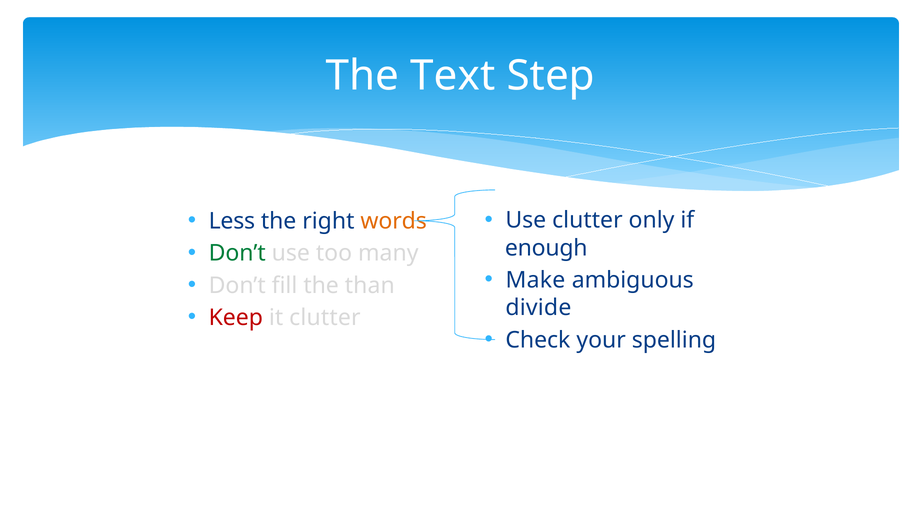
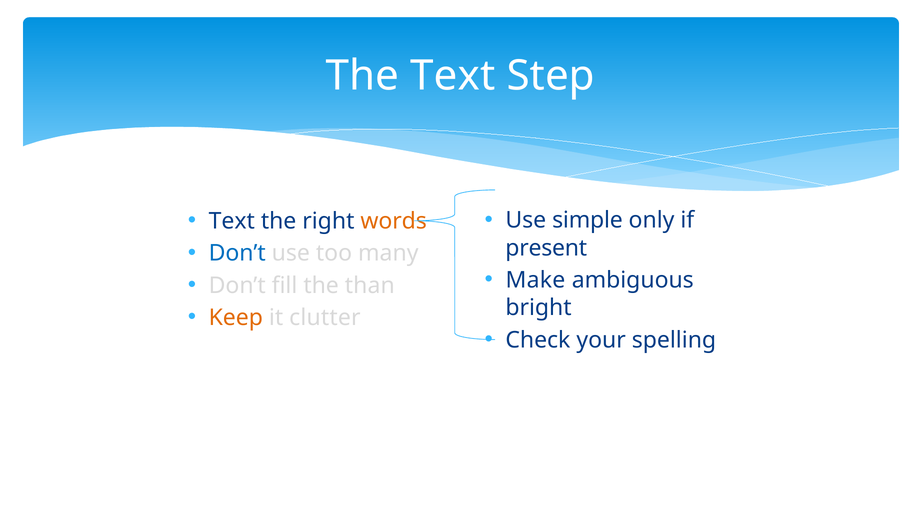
Use clutter: clutter -> simple (587, 220)
Less: Less -> Text (232, 221)
Don’t colour: green -> blue (237, 253)
enough: enough -> present (546, 248)
divide: divide -> bright (538, 308)
Keep colour: red -> orange (236, 318)
